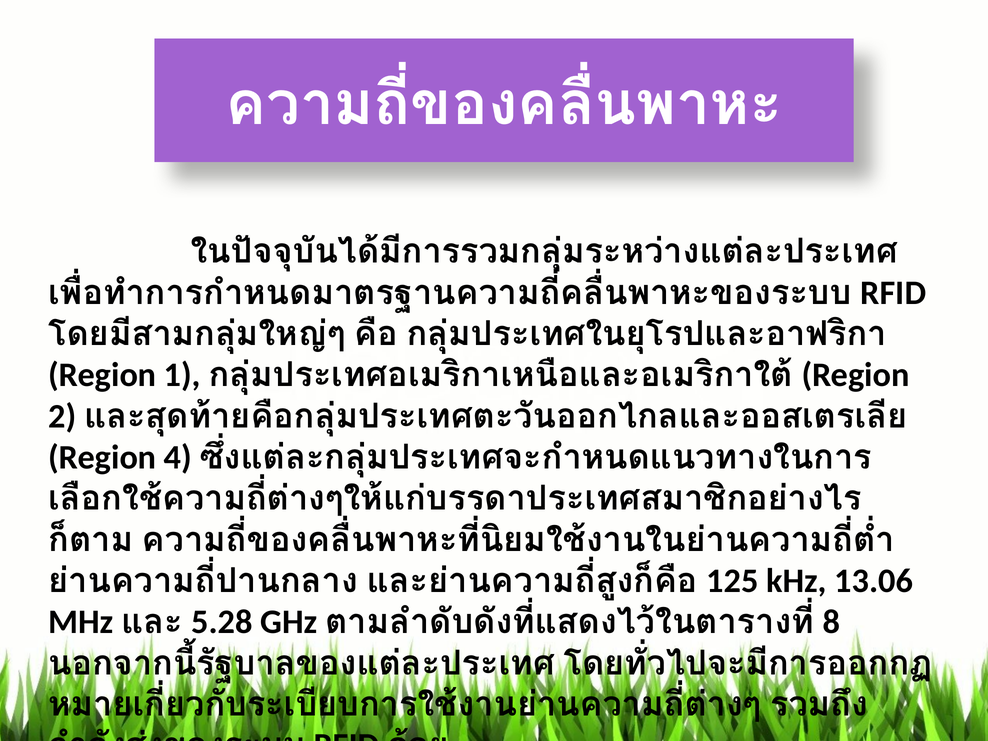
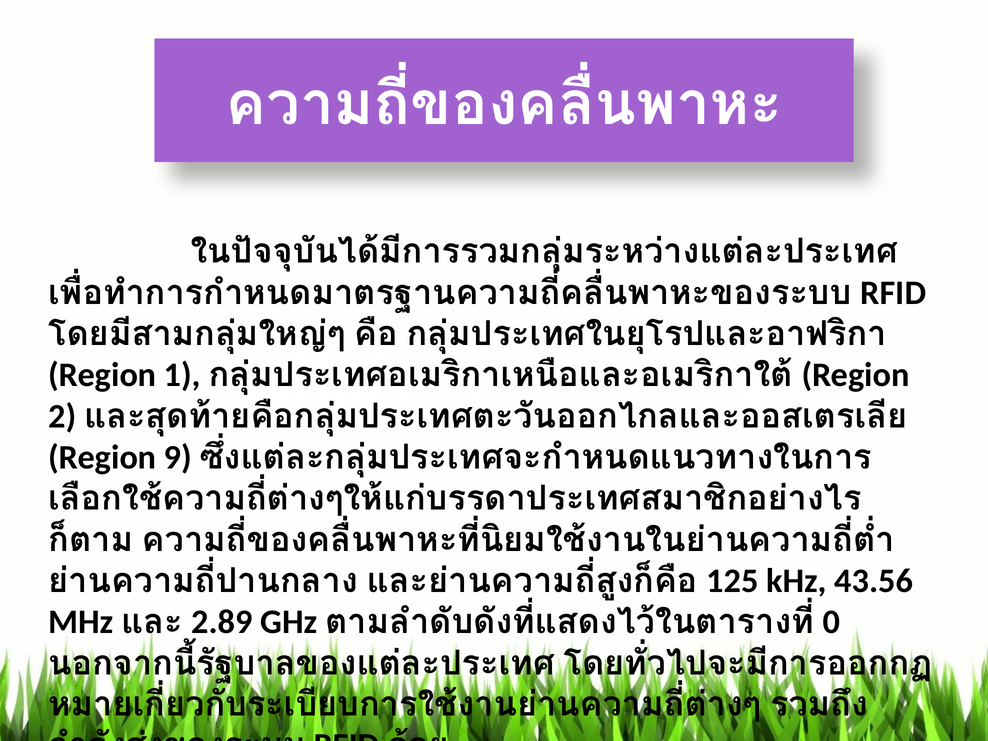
4: 4 -> 9 (178, 457)
13.06: 13.06 -> 43.56 (874, 581)
5.28: 5.28 -> 2.89 (222, 622)
8: 8 -> 0 (832, 622)
